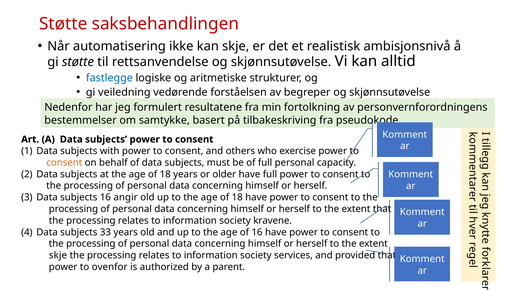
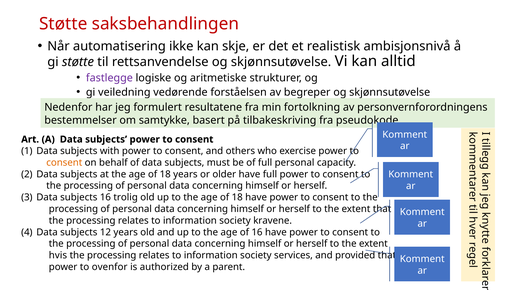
fastlegge colour: blue -> purple (109, 78)
angir: angir -> trolig (126, 197)
33: 33 -> 12 (105, 232)
skje: skje -> hvis (58, 255)
